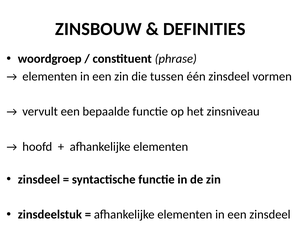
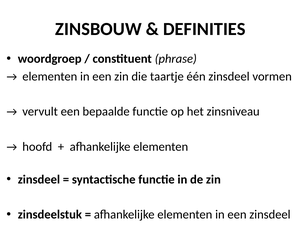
tussen: tussen -> taartje (167, 76)
